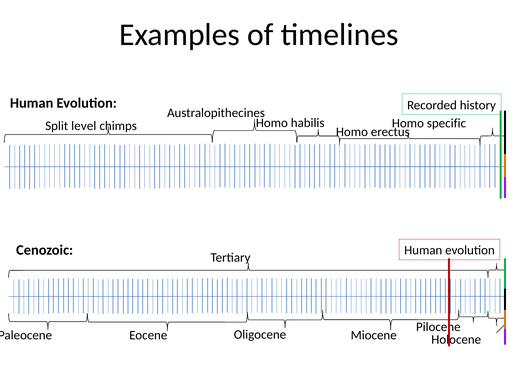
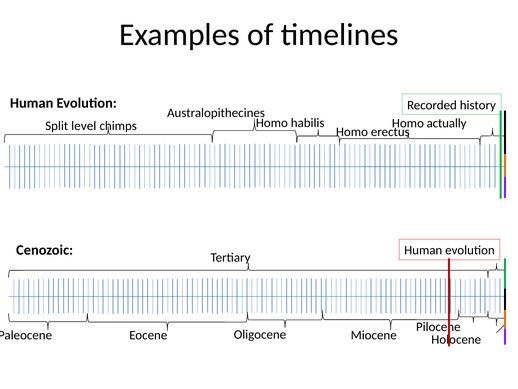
specific: specific -> actually (447, 123)
